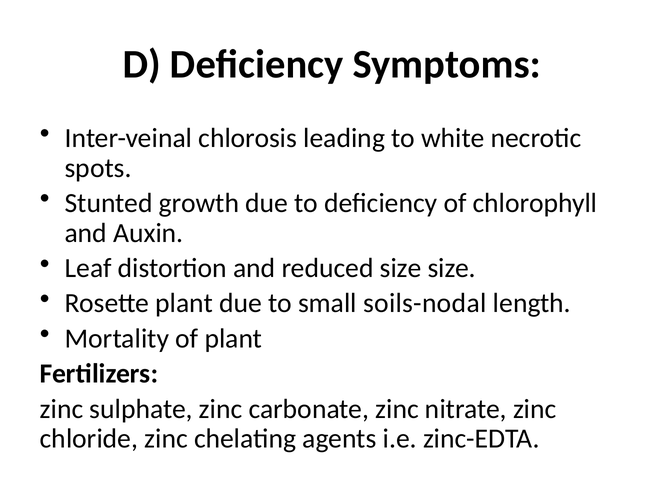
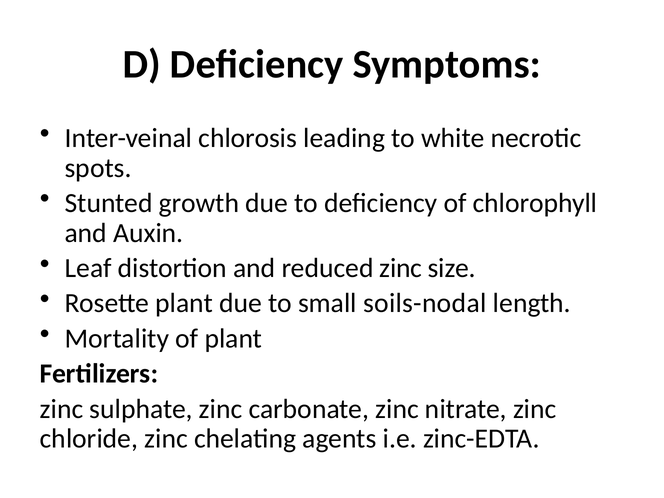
reduced size: size -> zinc (401, 268)
